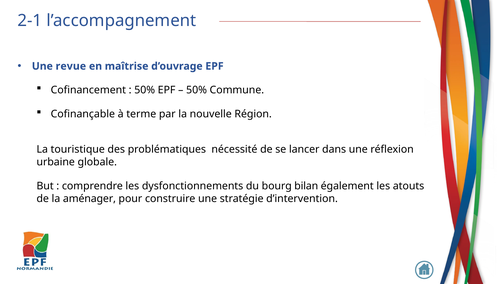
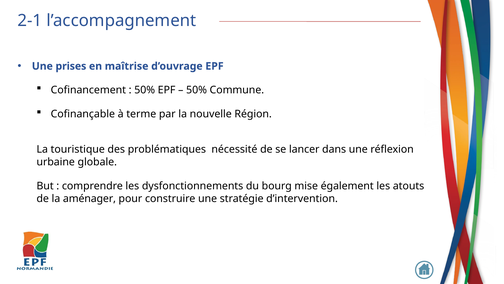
revue: revue -> prises (71, 66)
bilan: bilan -> mise (306, 186)
